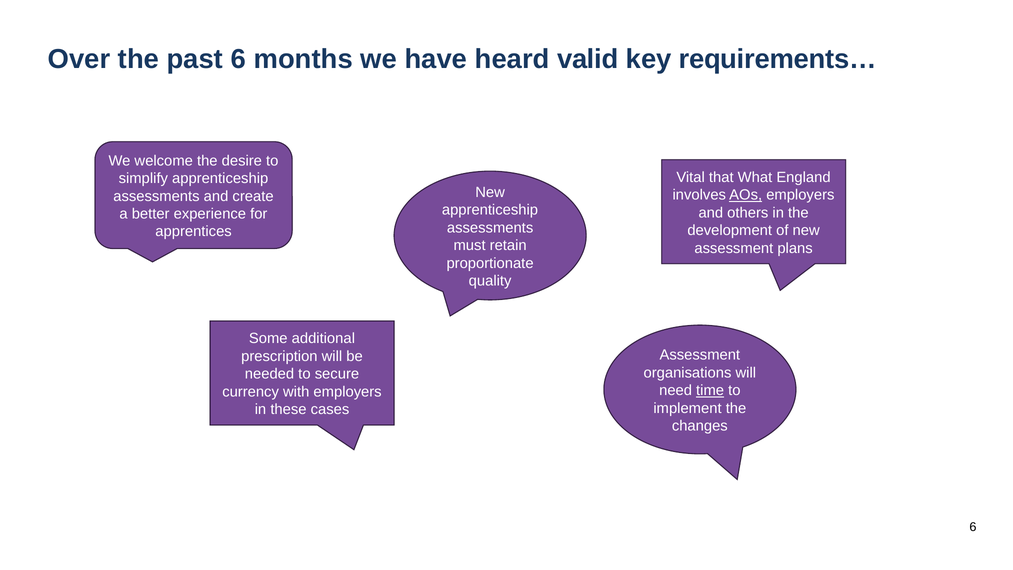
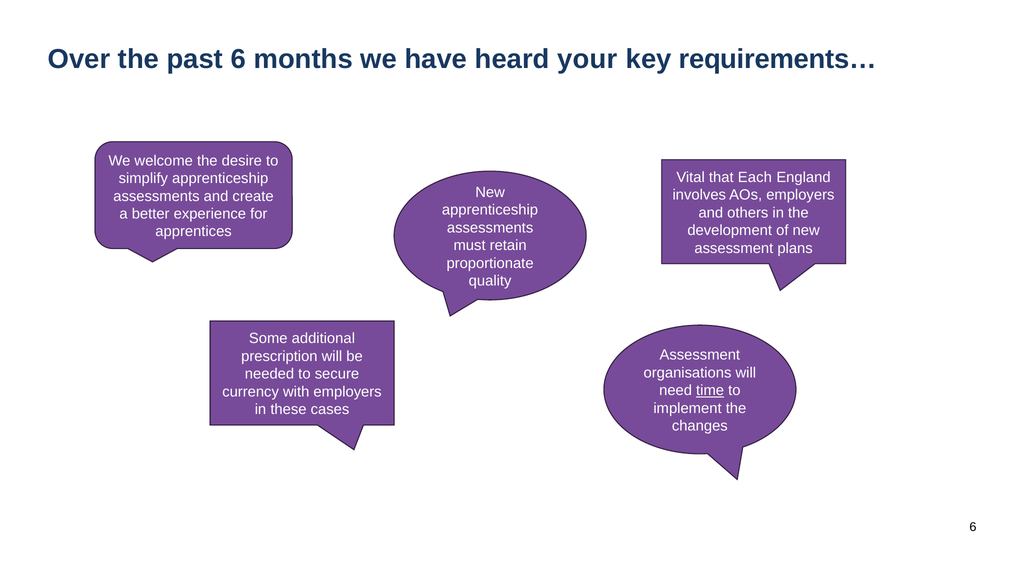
valid: valid -> your (587, 59)
What: What -> Each (755, 177)
AOs underline: present -> none (746, 195)
